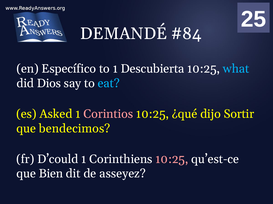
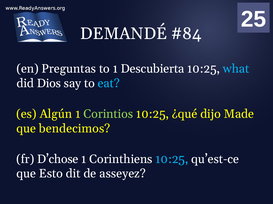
Específico: Específico -> Preguntas (69, 69)
Asked: Asked -> Algún (56, 114)
Corintios colour: pink -> light green (108, 114)
Sortir: Sortir -> Made (239, 114)
D’could: D’could -> D’chose (58, 160)
10:25 colour: pink -> light blue (172, 160)
Bien: Bien -> Esto (51, 174)
